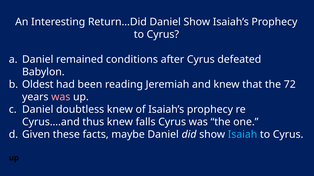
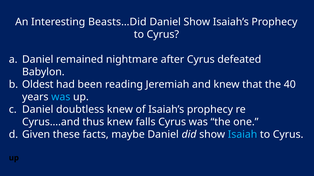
Return…Did: Return…Did -> Beasts…Did (117, 22)
conditions: conditions -> nightmare (132, 60)
72: 72 -> 40 (290, 85)
was colour: pink -> light blue (61, 97)
